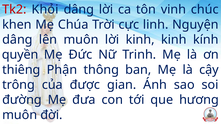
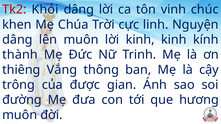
quyền: quyền -> thành (20, 55)
Phận: Phận -> Vắng (62, 70)
